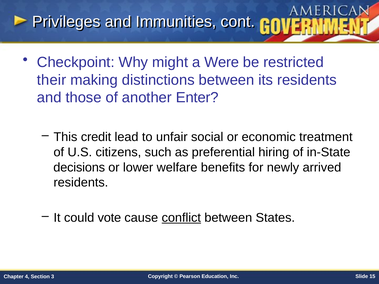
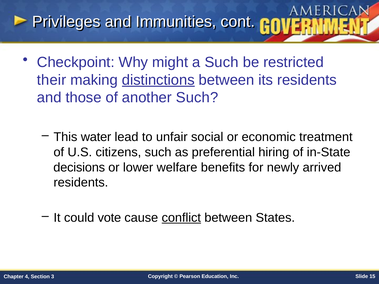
a Were: Were -> Such (222, 62)
distinctions underline: none -> present (158, 80)
another Enter: Enter -> Such (197, 98)
credit: credit -> water (96, 137)
